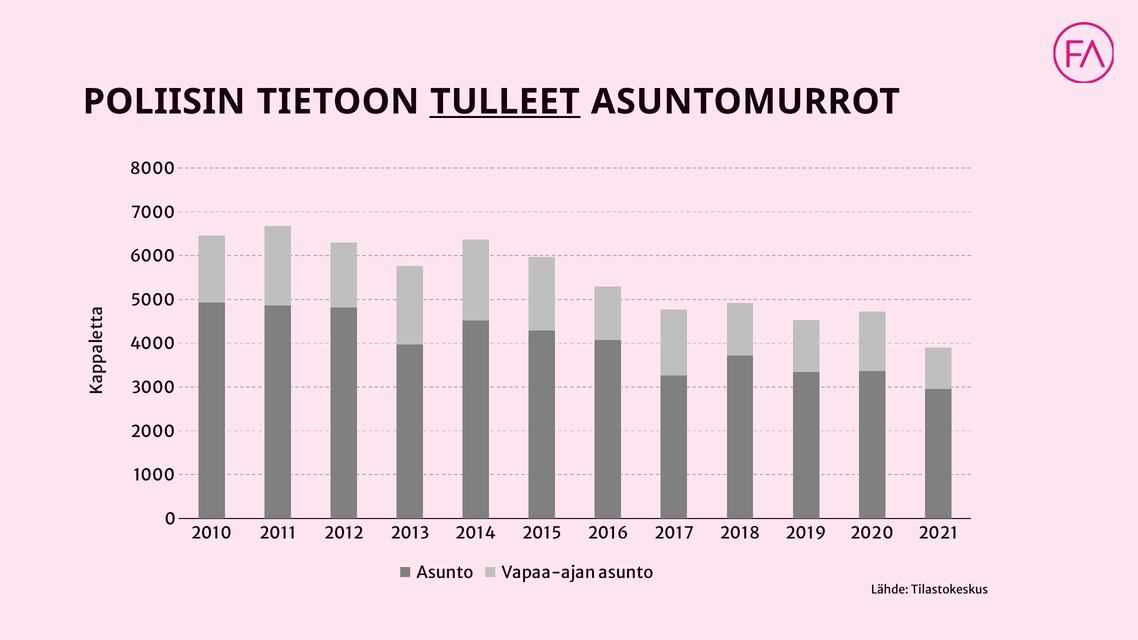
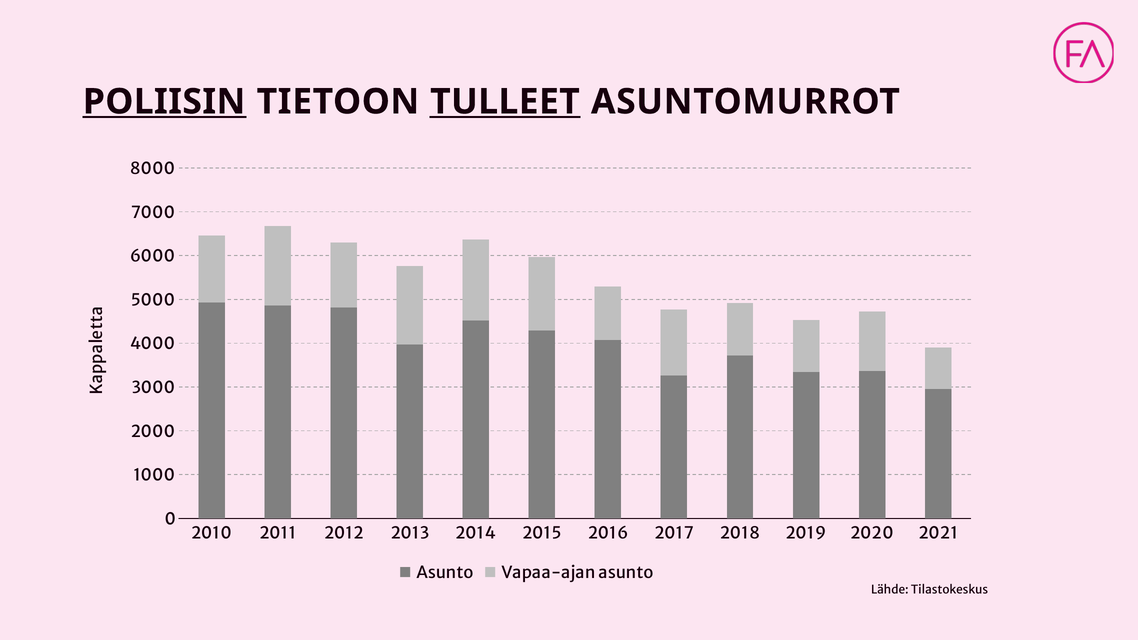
POLIISIN underline: none -> present (164, 102)
